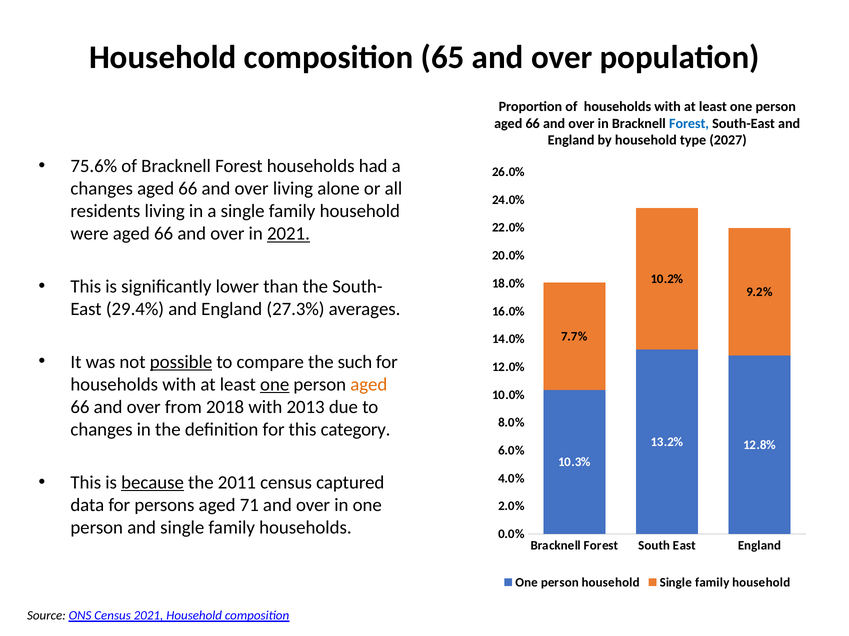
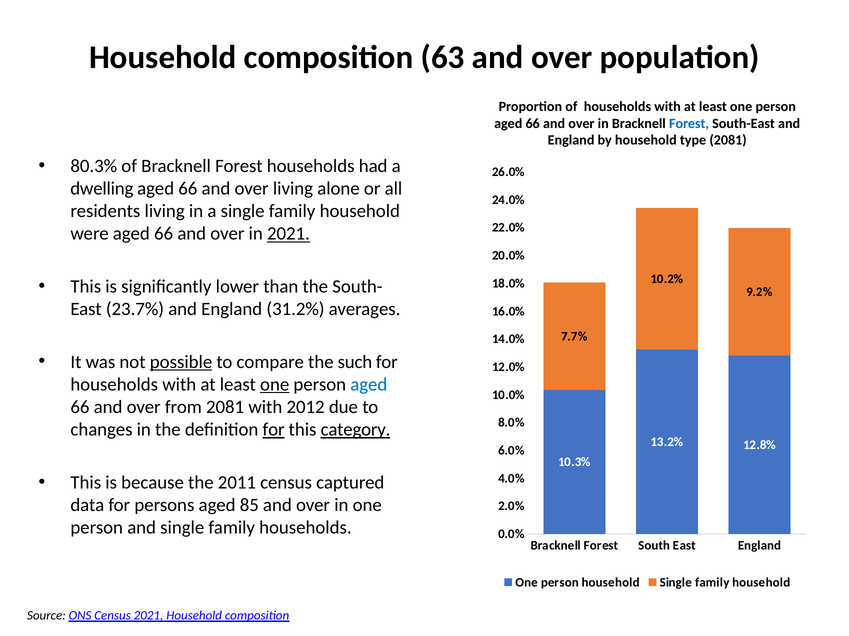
65: 65 -> 63 (443, 57)
type 2027: 2027 -> 2081 (728, 140)
75.6%: 75.6% -> 80.3% (94, 166)
changes: changes -> dwelling (102, 189)
29.4%: 29.4% -> 23.7% (135, 309)
27.3%: 27.3% -> 31.2% (295, 309)
aged colour: orange -> blue (369, 385)
from 2018: 2018 -> 2081 (225, 408)
2013: 2013 -> 2012 (306, 408)
for underline: none -> present (274, 430)
category underline: none -> present (356, 430)
because underline: present -> none (153, 483)
71: 71 -> 85 (249, 506)
